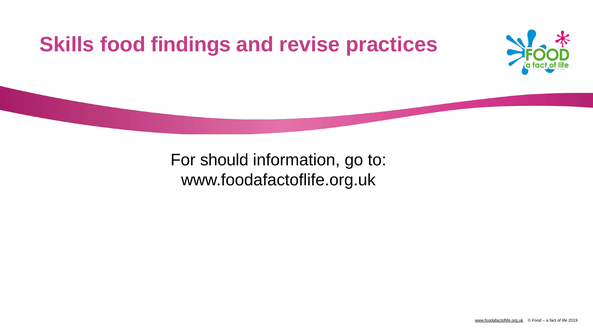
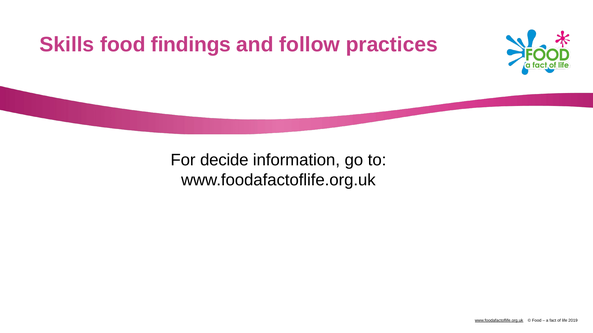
revise: revise -> follow (310, 45)
should: should -> decide (224, 160)
